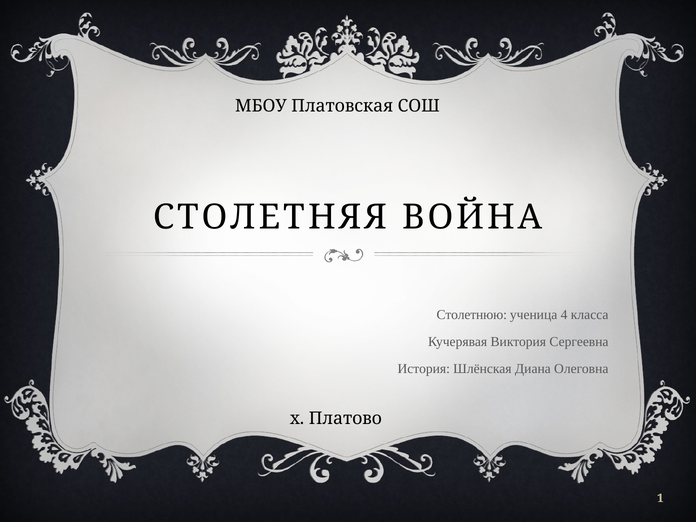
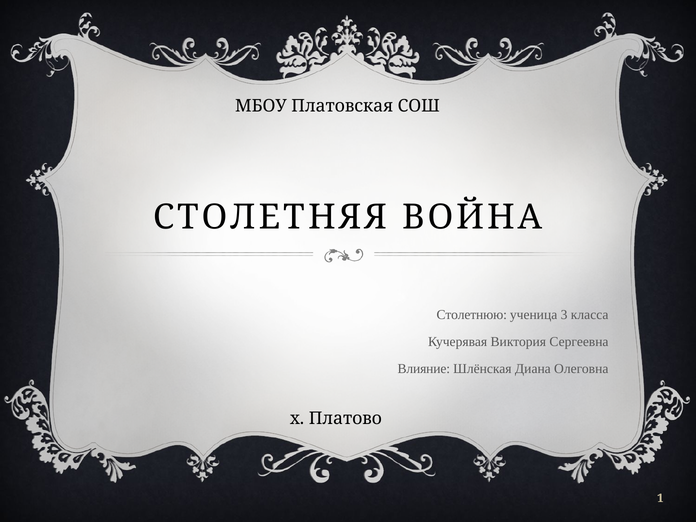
4: 4 -> 3 (564, 315)
История: История -> Влияние (424, 369)
